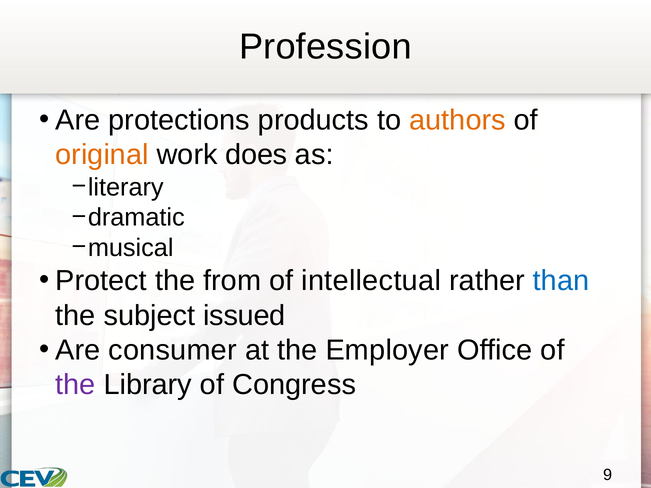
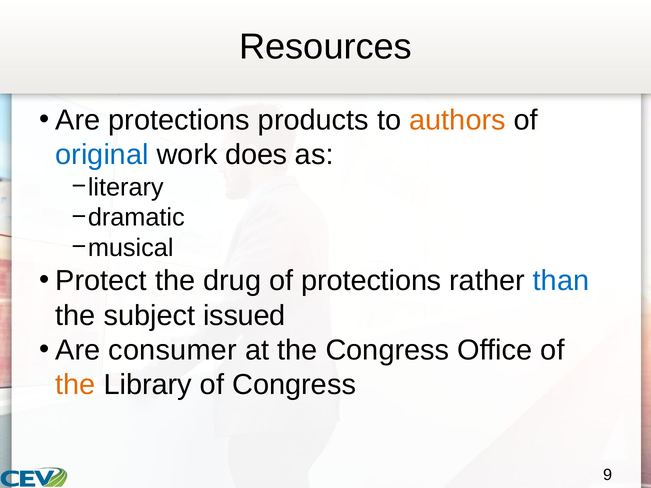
Profession: Profession -> Resources (326, 47)
original colour: orange -> blue (102, 155)
from: from -> drug (232, 281)
of intellectual: intellectual -> protections (371, 281)
the Employer: Employer -> Congress (387, 350)
the colour: purple -> orange (75, 385)
